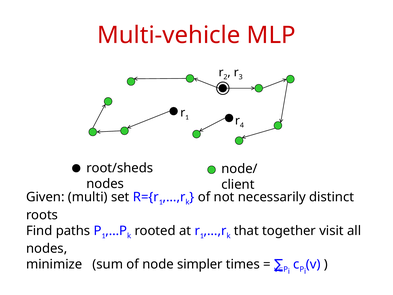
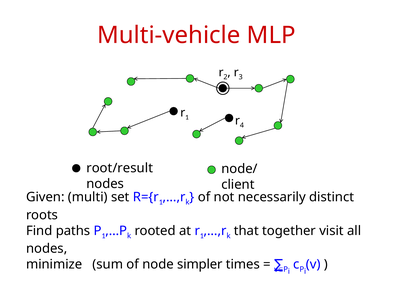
root/sheds: root/sheds -> root/result (120, 168)
